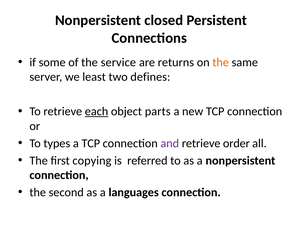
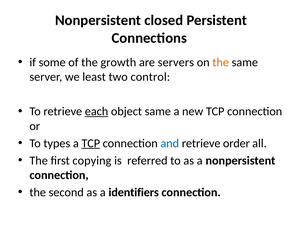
service: service -> growth (118, 63)
returns: returns -> servers (176, 63)
defines: defines -> control (150, 77)
object parts: parts -> same (158, 112)
TCP underline: none -> present (91, 144)
and colour: purple -> blue (170, 144)
languages: languages -> identifiers (134, 193)
